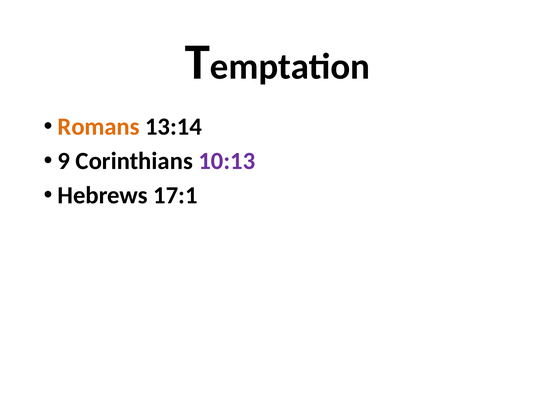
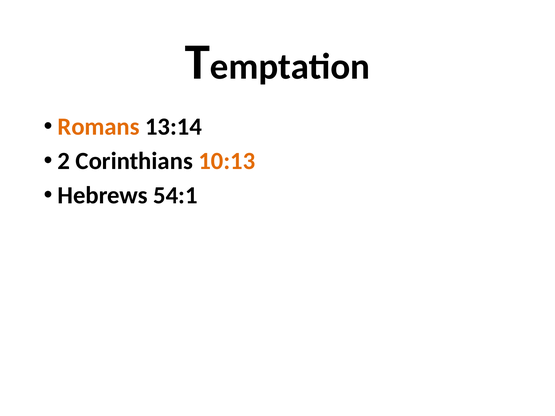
9: 9 -> 2 (64, 161)
10:13 colour: purple -> orange (227, 161)
17:1: 17:1 -> 54:1 (175, 196)
